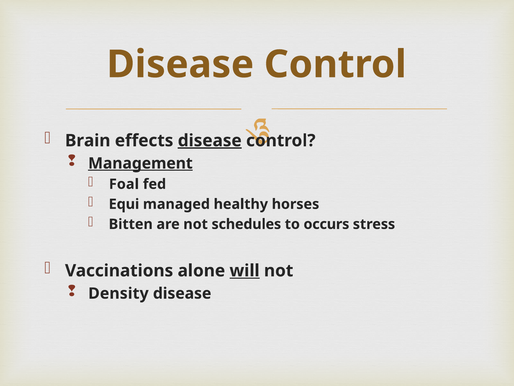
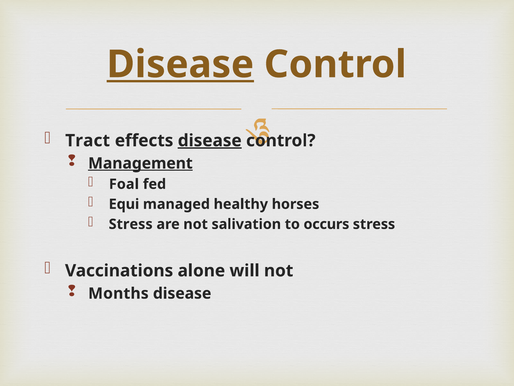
Disease underline: none -> present (180, 64)
Brain: Brain -> Tract (88, 140)
Bitten: Bitten -> Stress (131, 224)
schedules: schedules -> salivation (246, 224)
will underline: present -> none (245, 270)
Density: Density -> Months (118, 293)
